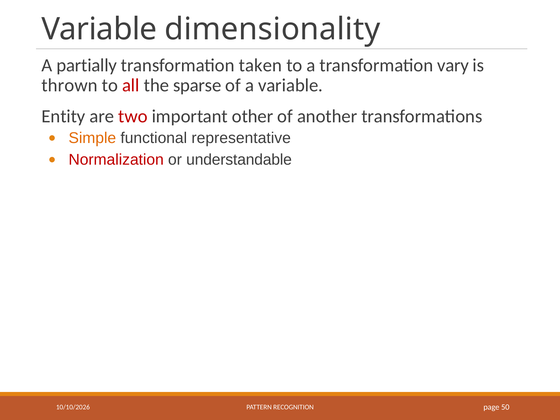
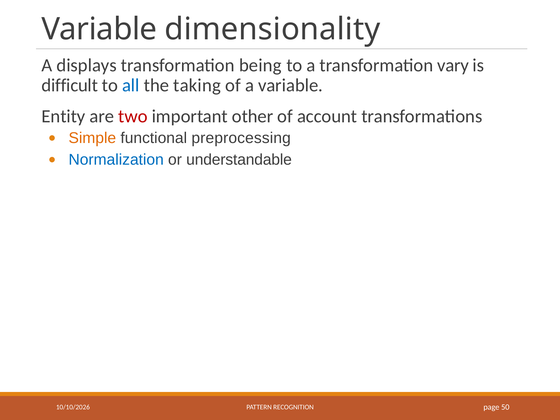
partially: partially -> displays (87, 65)
taken: taken -> being (260, 65)
thrown: thrown -> difficult (70, 85)
all colour: red -> blue (131, 85)
sparse: sparse -> taking (197, 85)
another: another -> account (327, 116)
representative: representative -> preprocessing (241, 138)
Normalization colour: red -> blue (116, 160)
